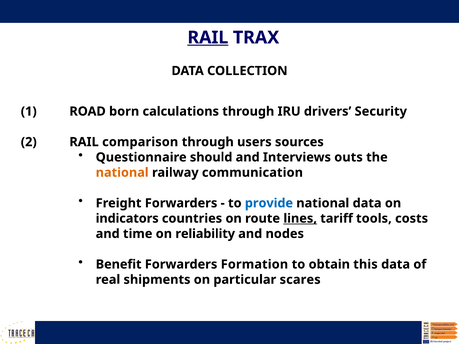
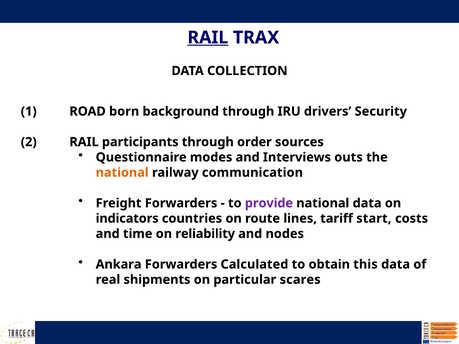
calculations: calculations -> background (181, 111)
comparison: comparison -> participants (140, 142)
users: users -> order (254, 142)
should: should -> modes (211, 157)
provide colour: blue -> purple (269, 203)
lines underline: present -> none (300, 219)
tools: tools -> start (374, 219)
Benefit: Benefit -> Ankara (119, 265)
Formation: Formation -> Calculated (254, 265)
